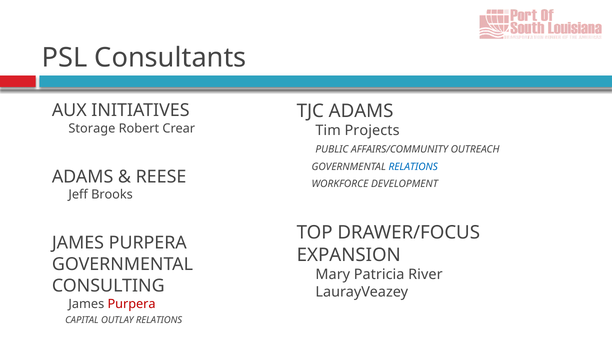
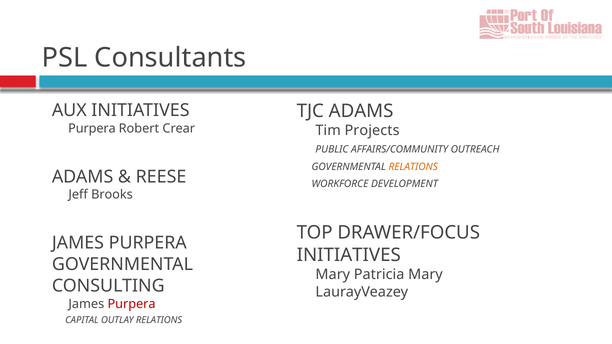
Storage: Storage -> Purpera (92, 129)
RELATIONS colour: blue -> orange (413, 167)
EXPANSION: EXPANSION -> INITIATIVES (349, 255)
Patricia River: River -> Mary (425, 275)
